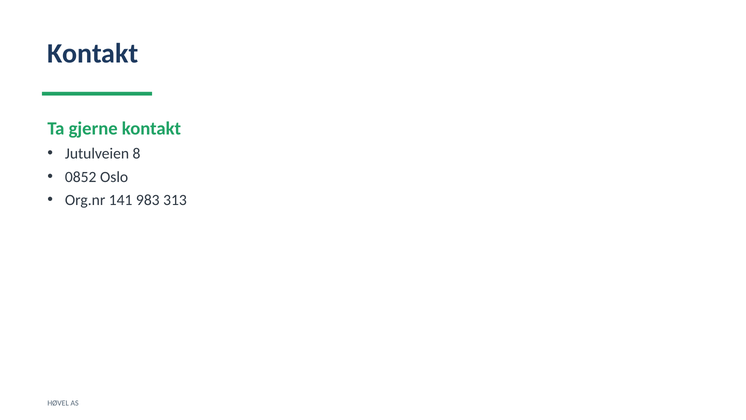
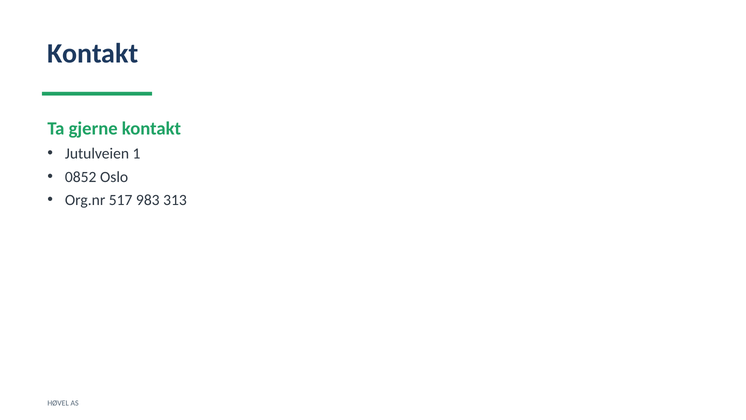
8: 8 -> 1 (137, 153)
141: 141 -> 517 (121, 200)
